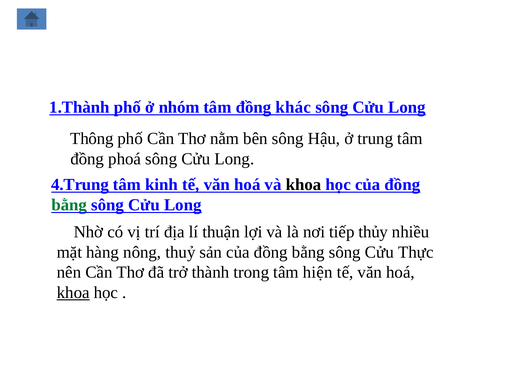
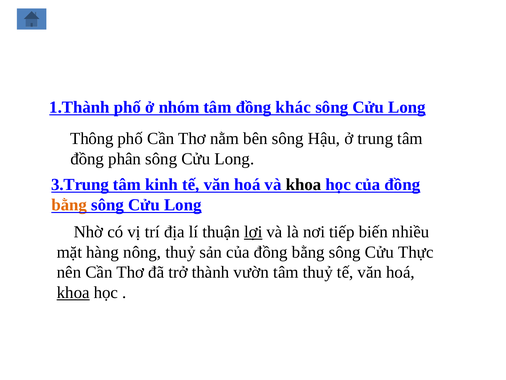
phoá: phoá -> phân (125, 159)
4.Trung: 4.Trung -> 3.Trung (80, 184)
bằng colour: green -> orange (69, 205)
lợi underline: none -> present (253, 232)
thủy: thủy -> biến (373, 232)
trong: trong -> vườn (251, 272)
tâm hiện: hiện -> thuỷ (318, 272)
